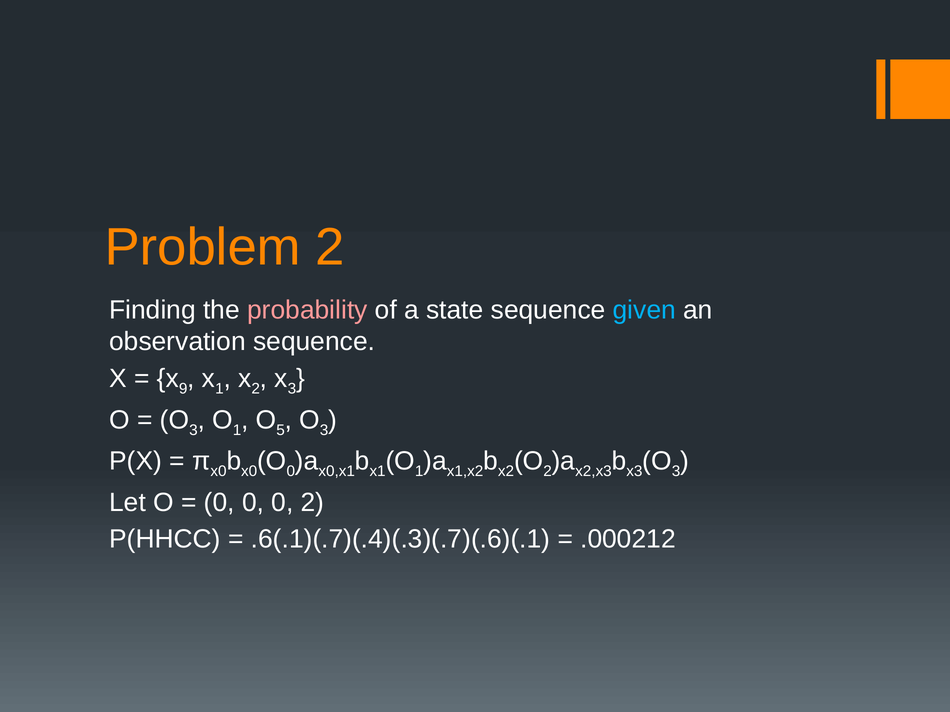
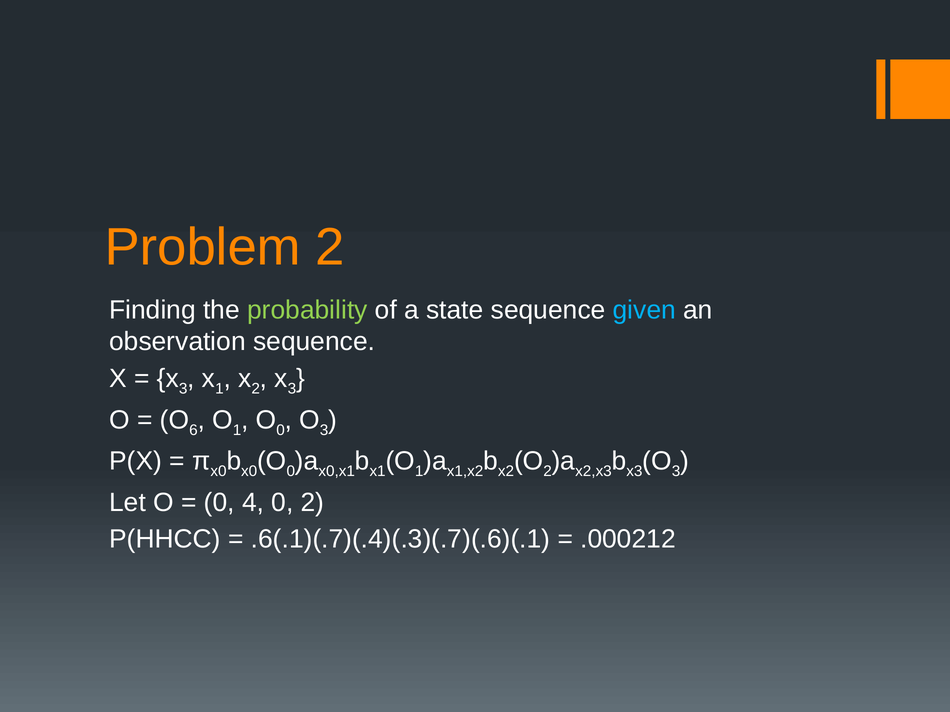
probability colour: pink -> light green (307, 310)
9: 9 -> 3 (183, 389)
3: 3 -> 6 (193, 430)
5: 5 -> 0 (281, 430)
0: 0 -> 4 (253, 503)
